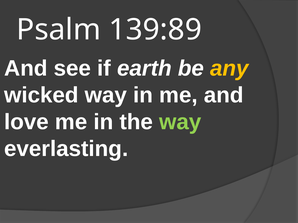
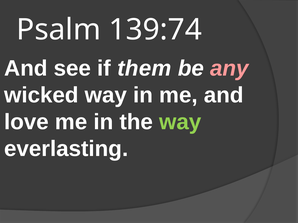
139:89: 139:89 -> 139:74 (155, 30)
earth: earth -> them (144, 69)
any colour: yellow -> pink (229, 69)
